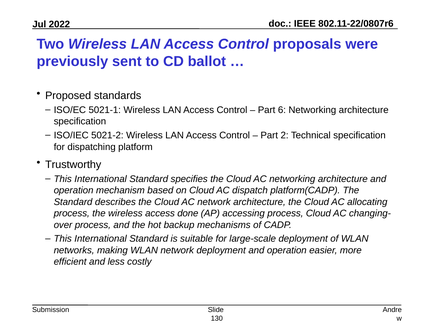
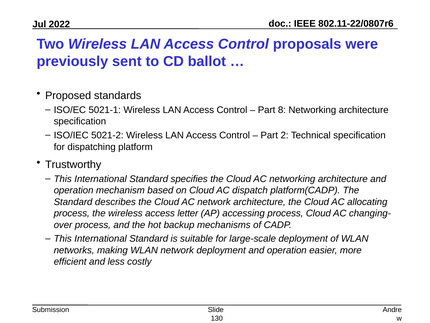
6: 6 -> 8 (282, 110)
done: done -> letter (188, 213)
